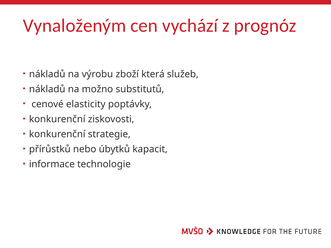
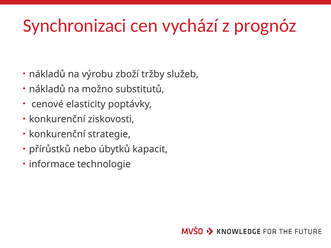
Vynaloženým: Vynaloženým -> Synchronizaci (75, 26)
která: která -> tržby (153, 74)
